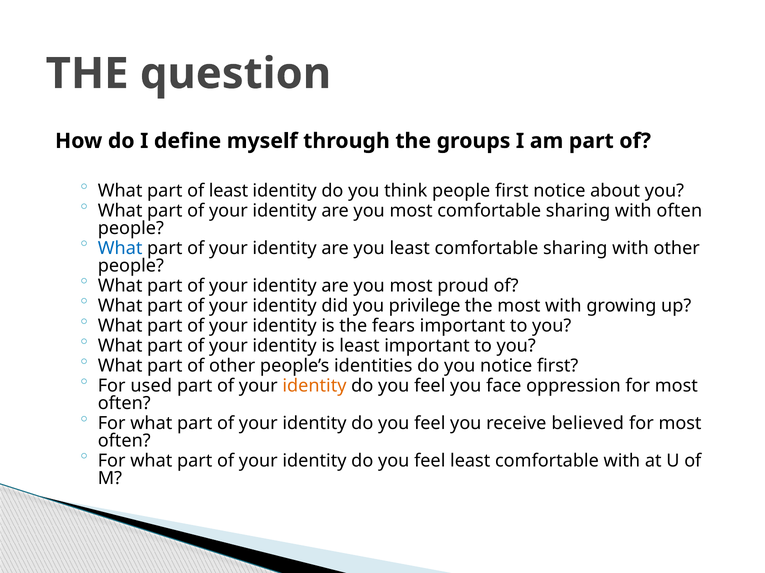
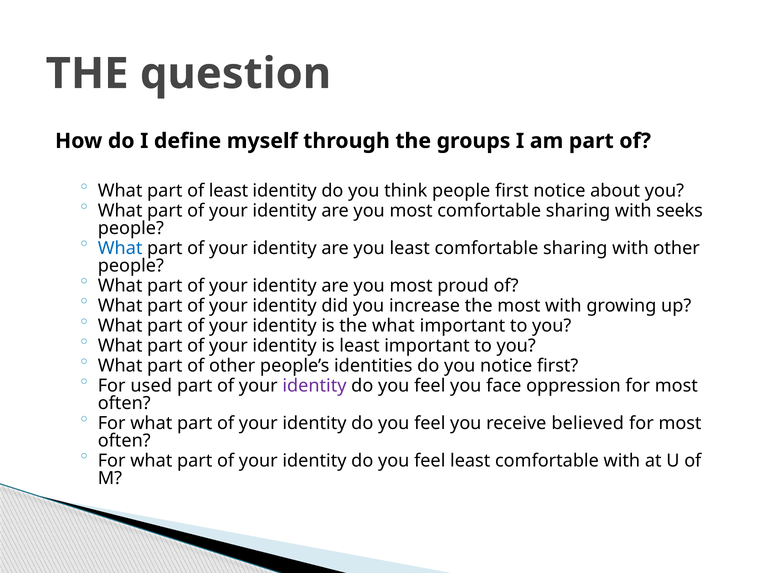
with often: often -> seeks (680, 211)
privilege: privilege -> increase (425, 306)
the fears: fears -> what (393, 326)
identity colour: orange -> purple (314, 387)
